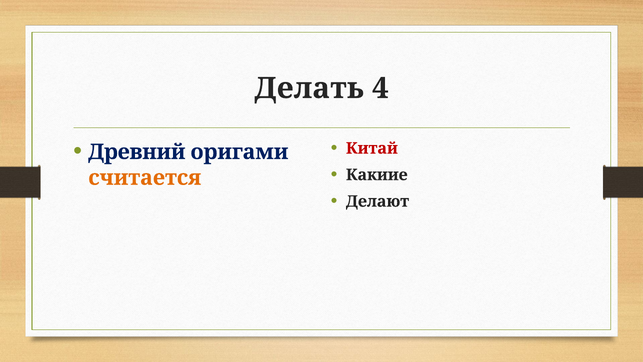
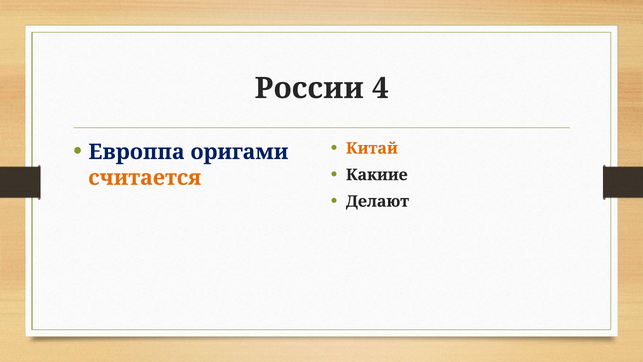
Делать: Делать -> России (309, 88)
Китай colour: red -> orange (372, 148)
Древний: Древний -> Европпа (137, 152)
